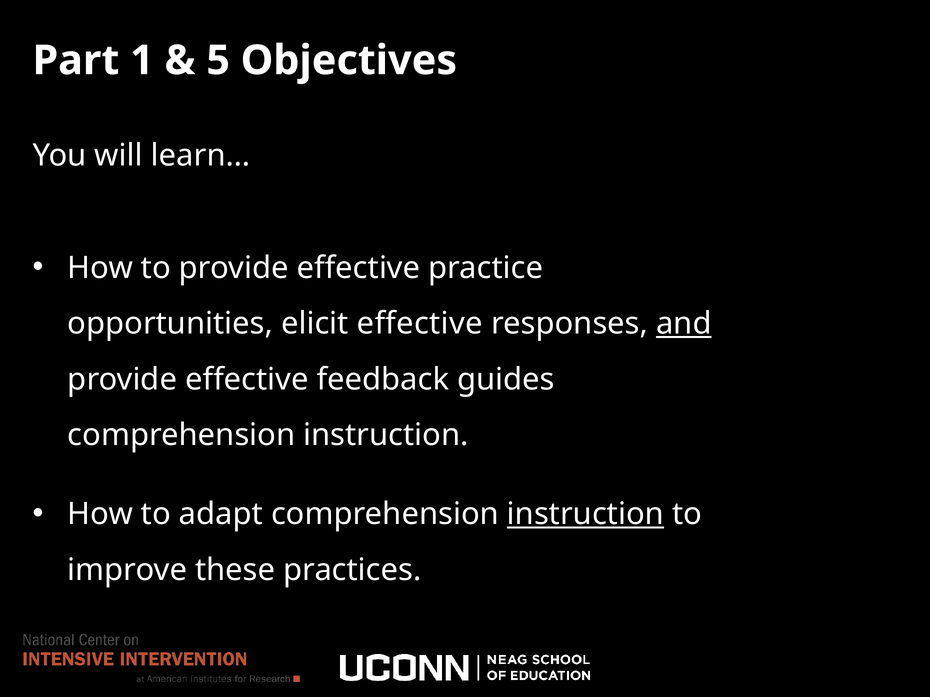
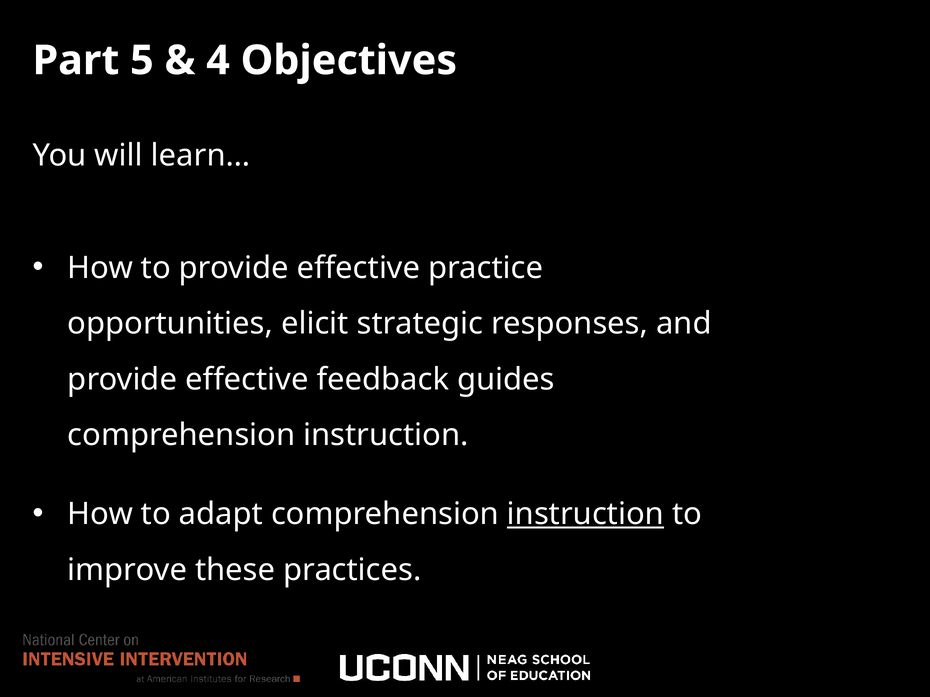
1: 1 -> 5 (142, 61)
5: 5 -> 4 (218, 61)
elicit effective: effective -> strategic (420, 324)
and underline: present -> none (684, 324)
